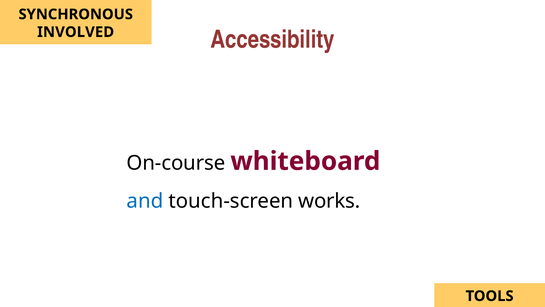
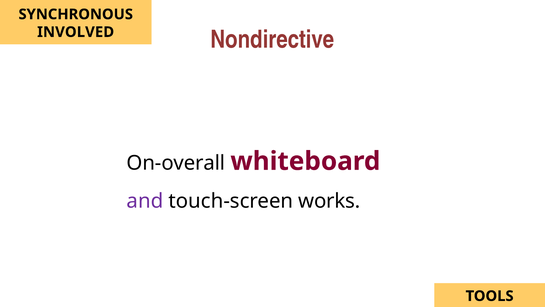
Accessibility: Accessibility -> Nondirective (272, 40)
On-course: On-course -> On-overall (176, 163)
and colour: blue -> purple (145, 201)
